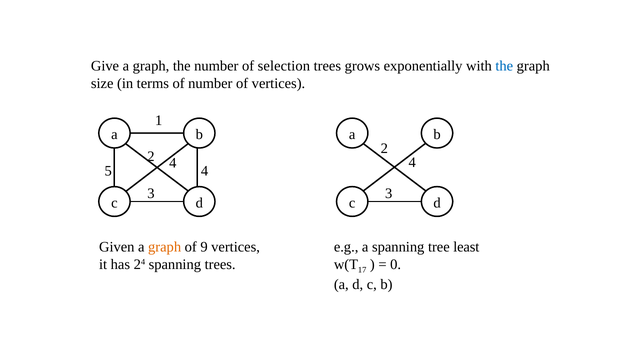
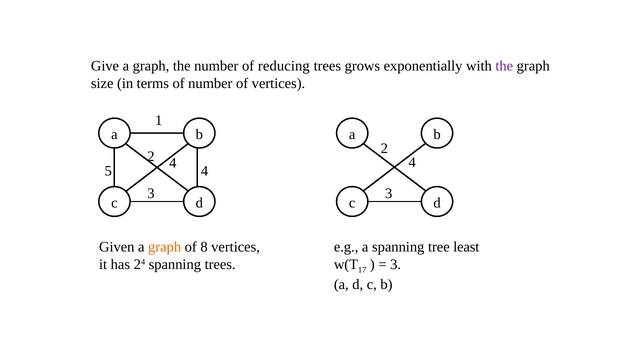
selection: selection -> reducing (284, 66)
the colour: blue -> purple (504, 66)
9: 9 -> 8 (204, 248)
0: 0 -> 3 (396, 265)
